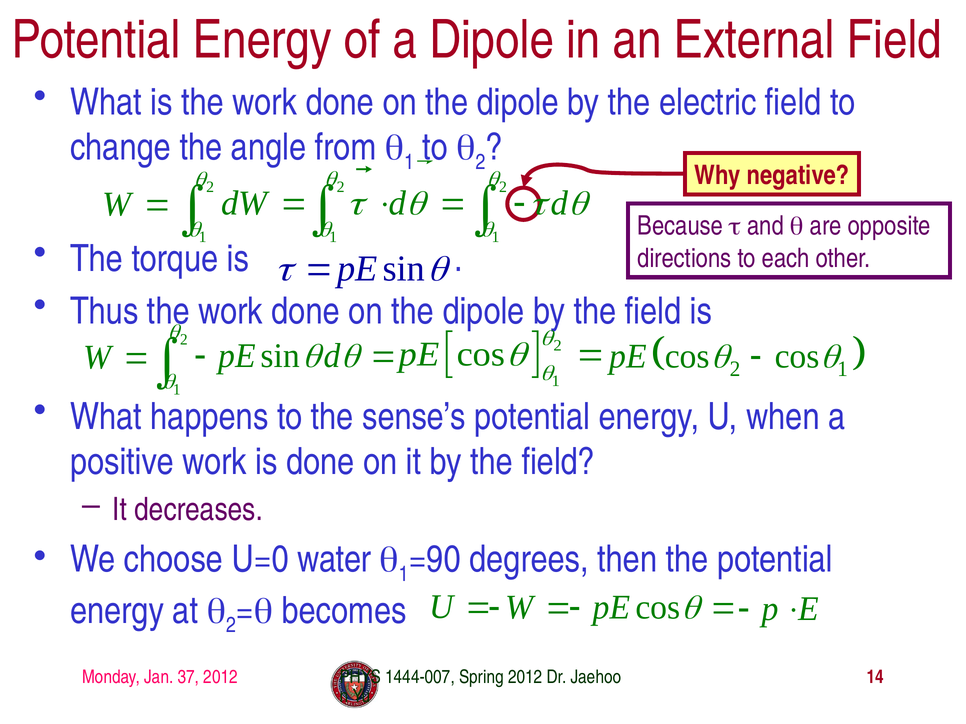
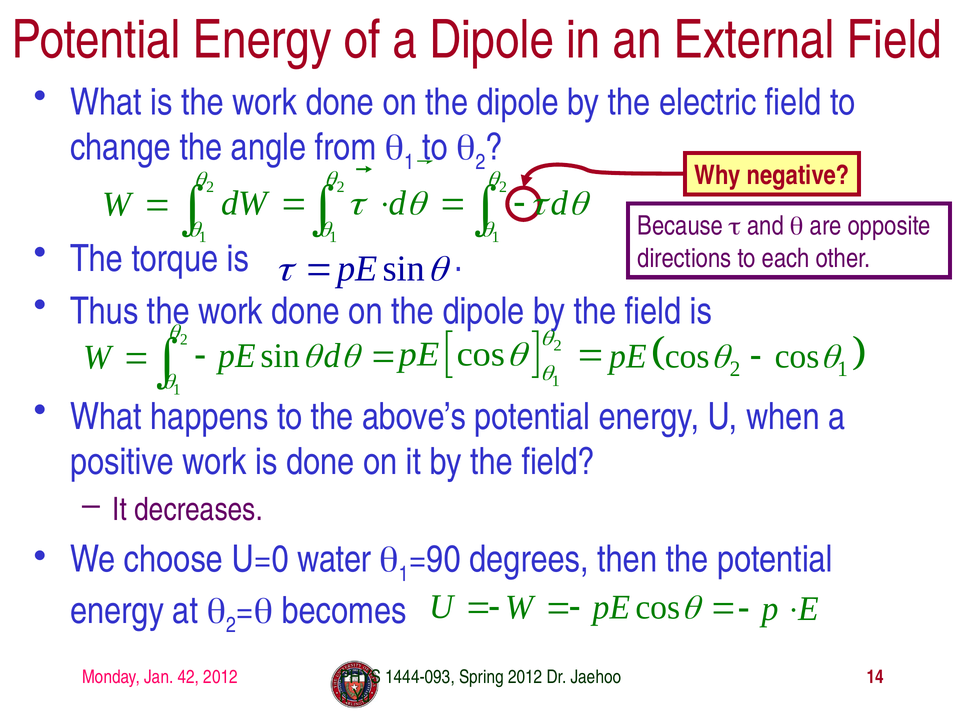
sense’s: sense’s -> above’s (414, 417)
37: 37 -> 42 (188, 678)
1444-007: 1444-007 -> 1444-093 (420, 678)
